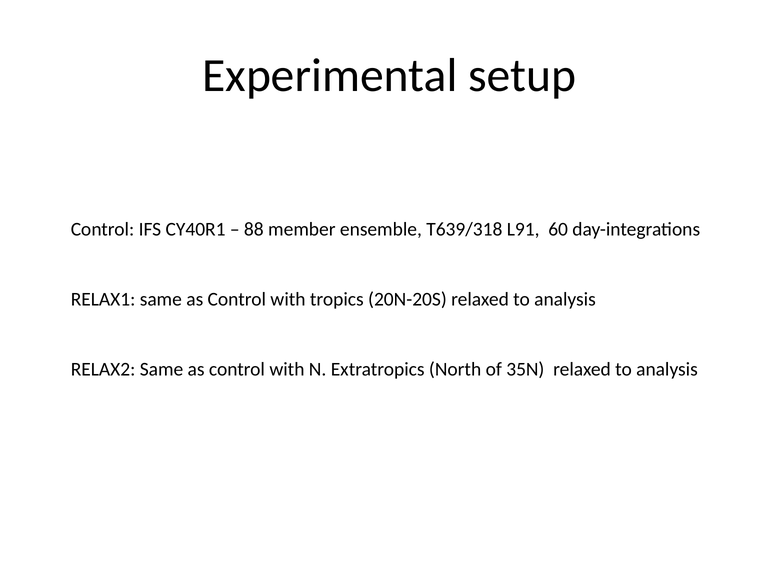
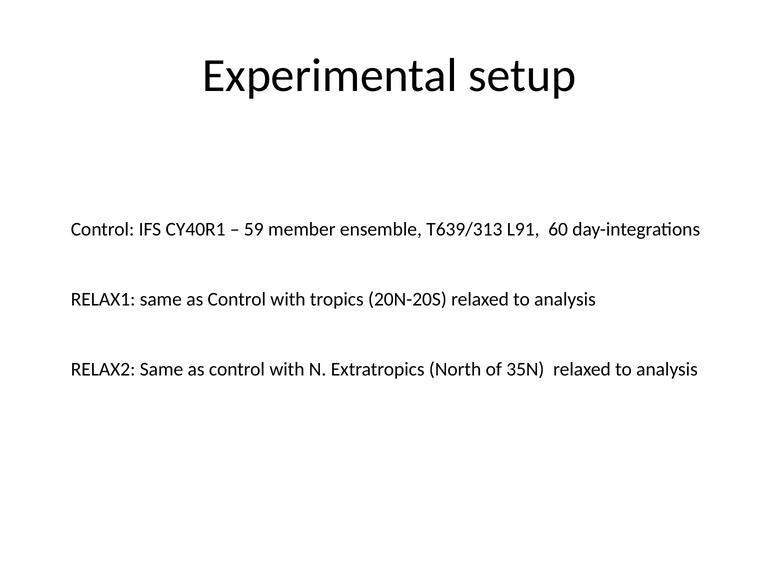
88: 88 -> 59 (254, 229)
T639/318: T639/318 -> T639/313 (464, 229)
